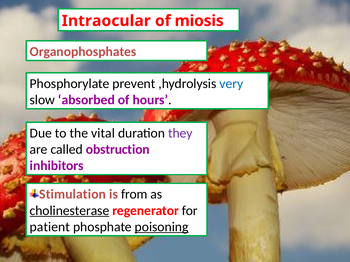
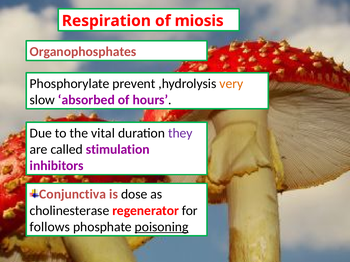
Intraocular: Intraocular -> Respiration (106, 21)
very colour: blue -> orange (231, 84)
obstruction: obstruction -> stimulation (118, 150)
Stimulation: Stimulation -> Conjunctiva (73, 195)
from: from -> dose (134, 195)
cholinesterase underline: present -> none (69, 211)
patient: patient -> follows (50, 227)
